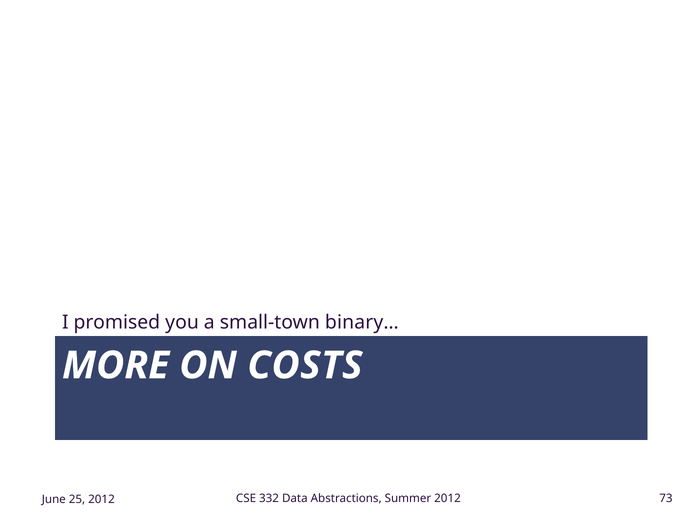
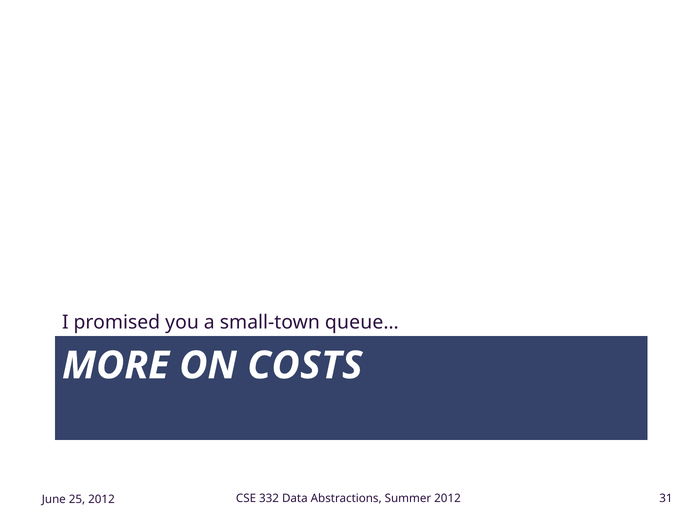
binary…: binary… -> queue… (362, 322)
73: 73 -> 31 (666, 498)
